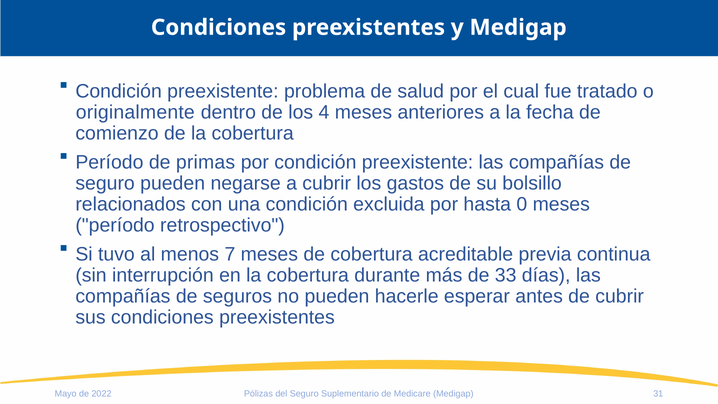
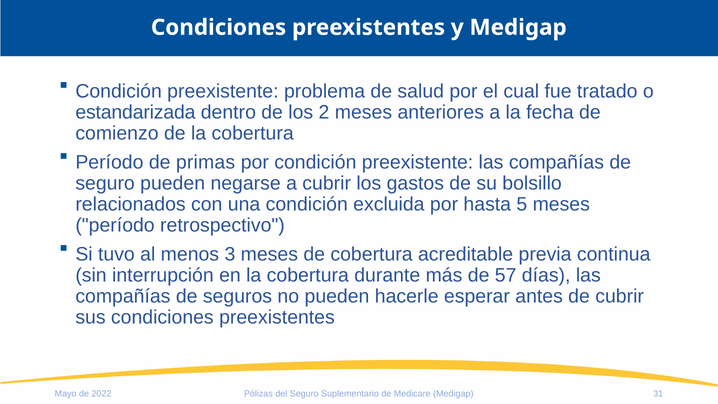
originalmente: originalmente -> estandarizada (135, 112)
4: 4 -> 2 (324, 112)
0: 0 -> 5 (522, 204)
7: 7 -> 3 (230, 254)
33: 33 -> 57 (506, 275)
